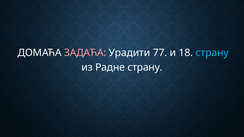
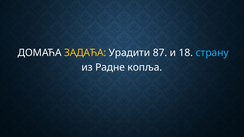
ЗАДАЋА colour: pink -> yellow (85, 53)
77: 77 -> 87 (160, 53)
Радне страну: страну -> копља (145, 67)
